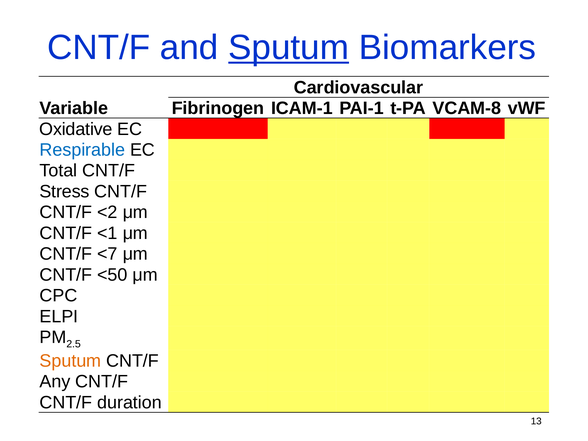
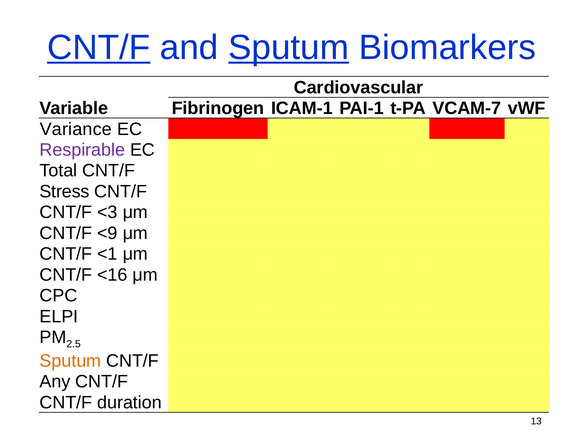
CNT/F underline: none -> present (99, 48)
VCAM-8: VCAM-8 -> VCAM-7 (467, 108)
Oxidative: Oxidative -> Variance (76, 129)
Respirable colour: blue -> purple (82, 150)
<2: <2 -> <3 (107, 212)
<1: <1 -> <9 (107, 233)
<7: <7 -> <1 (107, 254)
<50: <50 -> <16 (112, 275)
